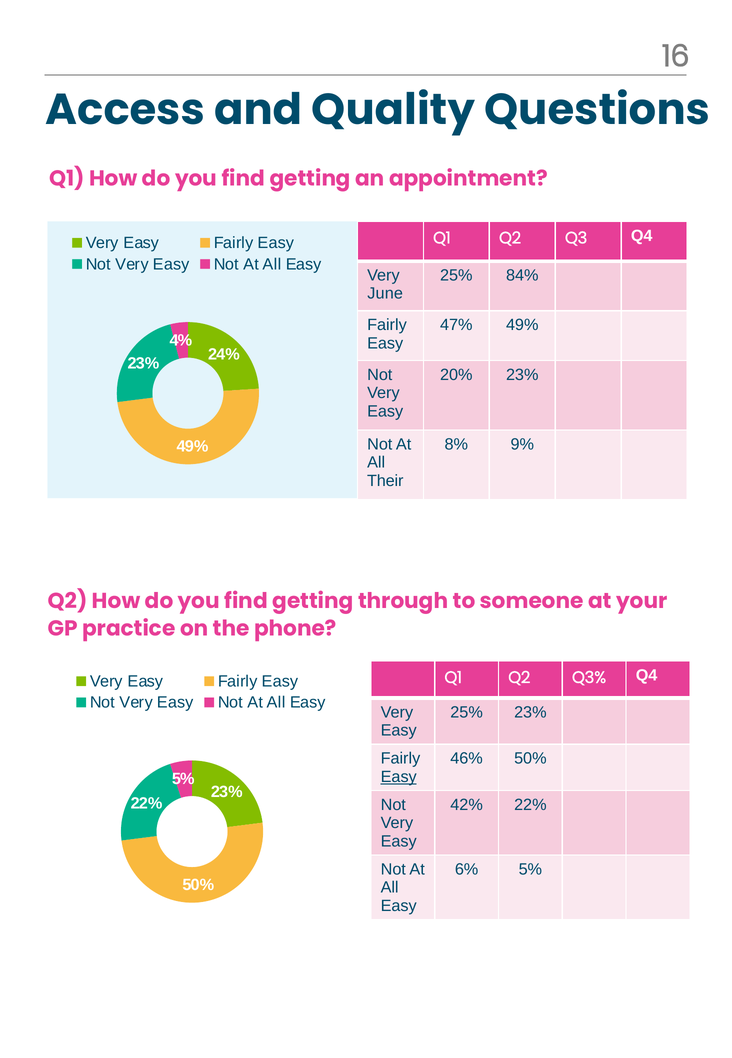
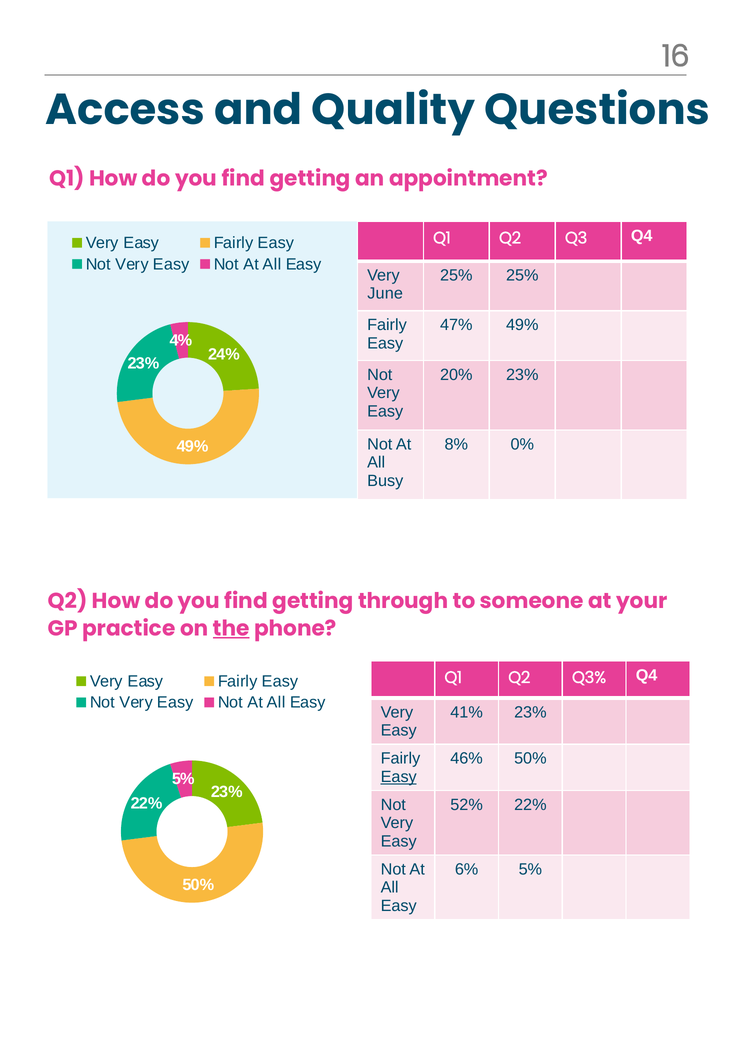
25% 84%: 84% -> 25% (522, 275)
9%: 9% -> 0% (522, 444)
Their: Their -> Busy (385, 480)
the underline: none -> present (231, 628)
25%: 25% -> 41% (467, 712)
42%: 42% -> 52% (467, 804)
